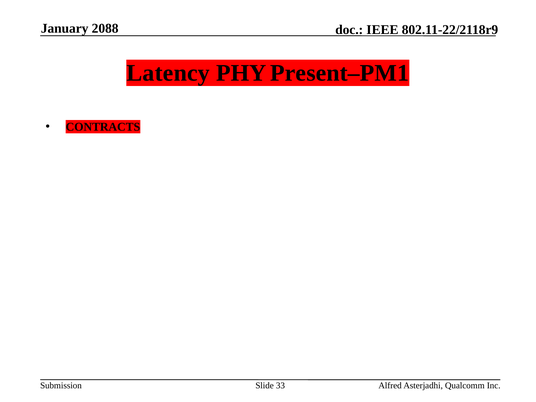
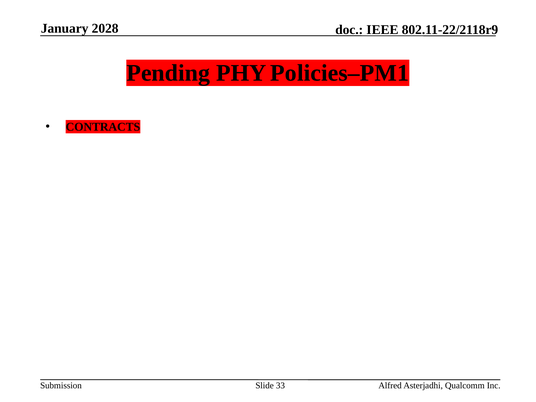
2088: 2088 -> 2028 (105, 28)
Latency: Latency -> Pending (168, 73)
Present–PM1: Present–PM1 -> Policies–PM1 (340, 73)
